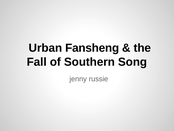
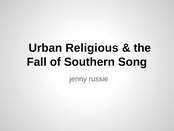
Fansheng: Fansheng -> Religious (92, 48)
